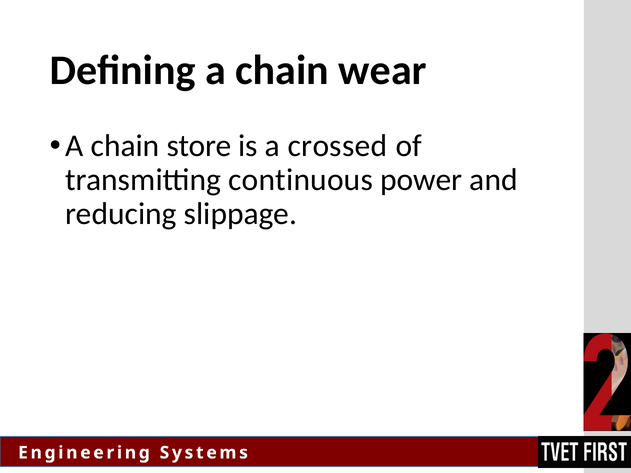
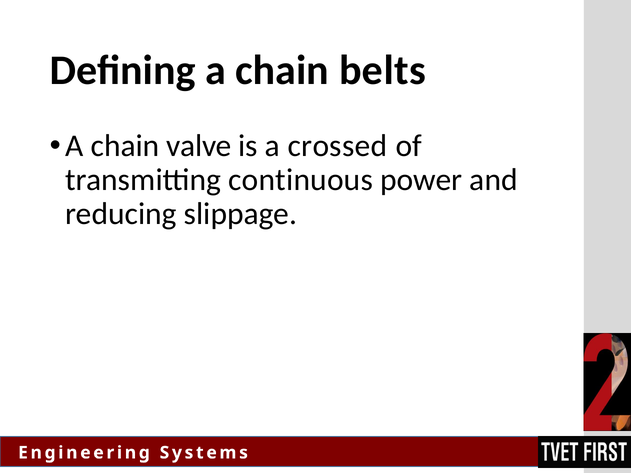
wear: wear -> belts (382, 71)
store: store -> valve (199, 146)
